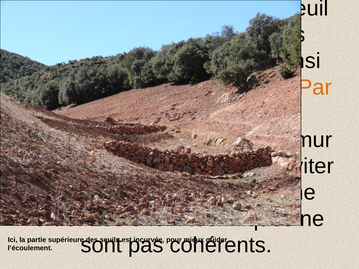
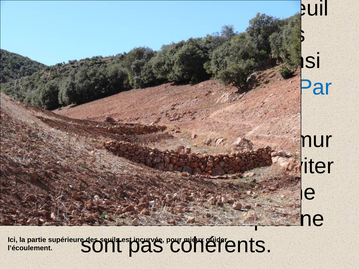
Par colour: orange -> blue (315, 87)
